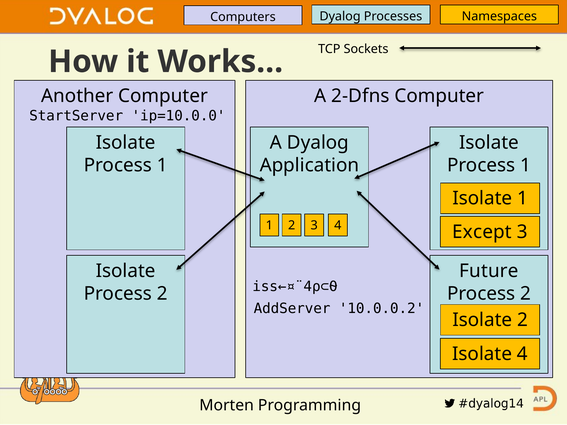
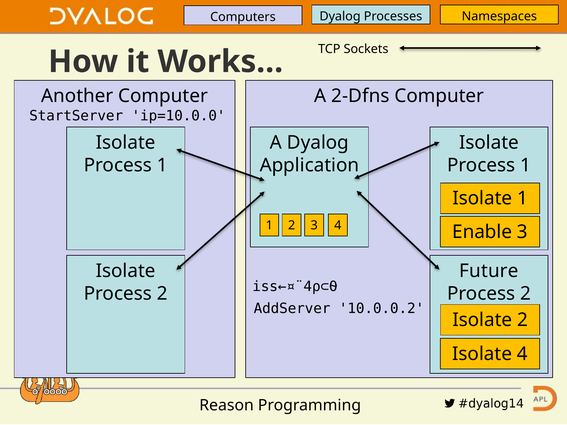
Except: Except -> Enable (482, 232)
Morten: Morten -> Reason (227, 406)
